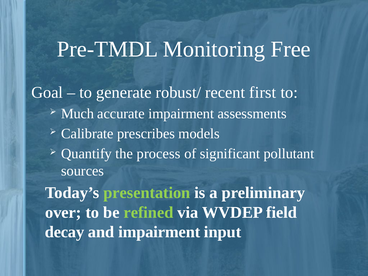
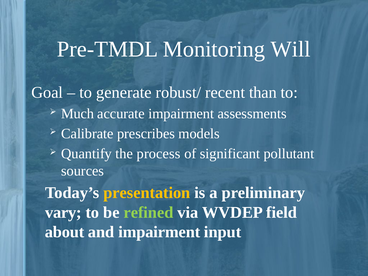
Free: Free -> Will (291, 49)
first: first -> than (263, 93)
presentation colour: light green -> yellow (147, 193)
over: over -> vary (63, 212)
decay: decay -> about (65, 232)
